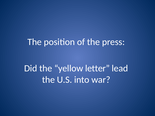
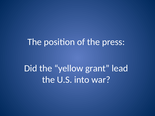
letter: letter -> grant (97, 69)
